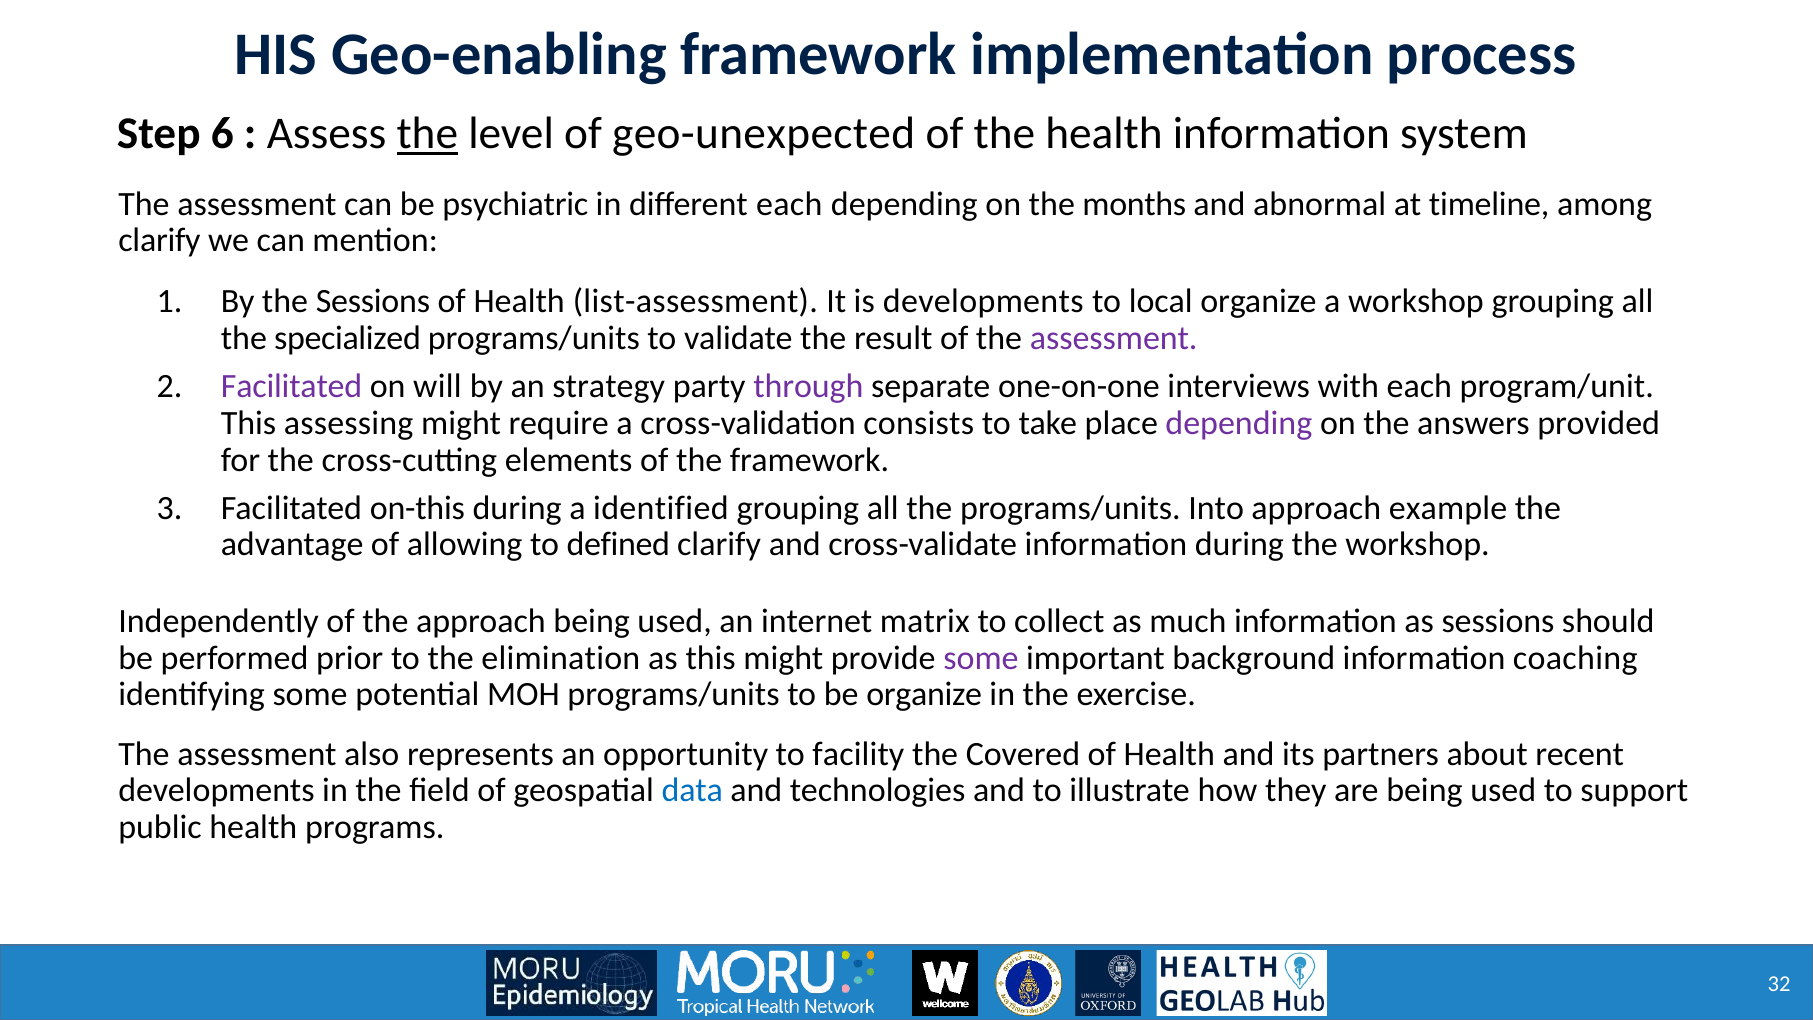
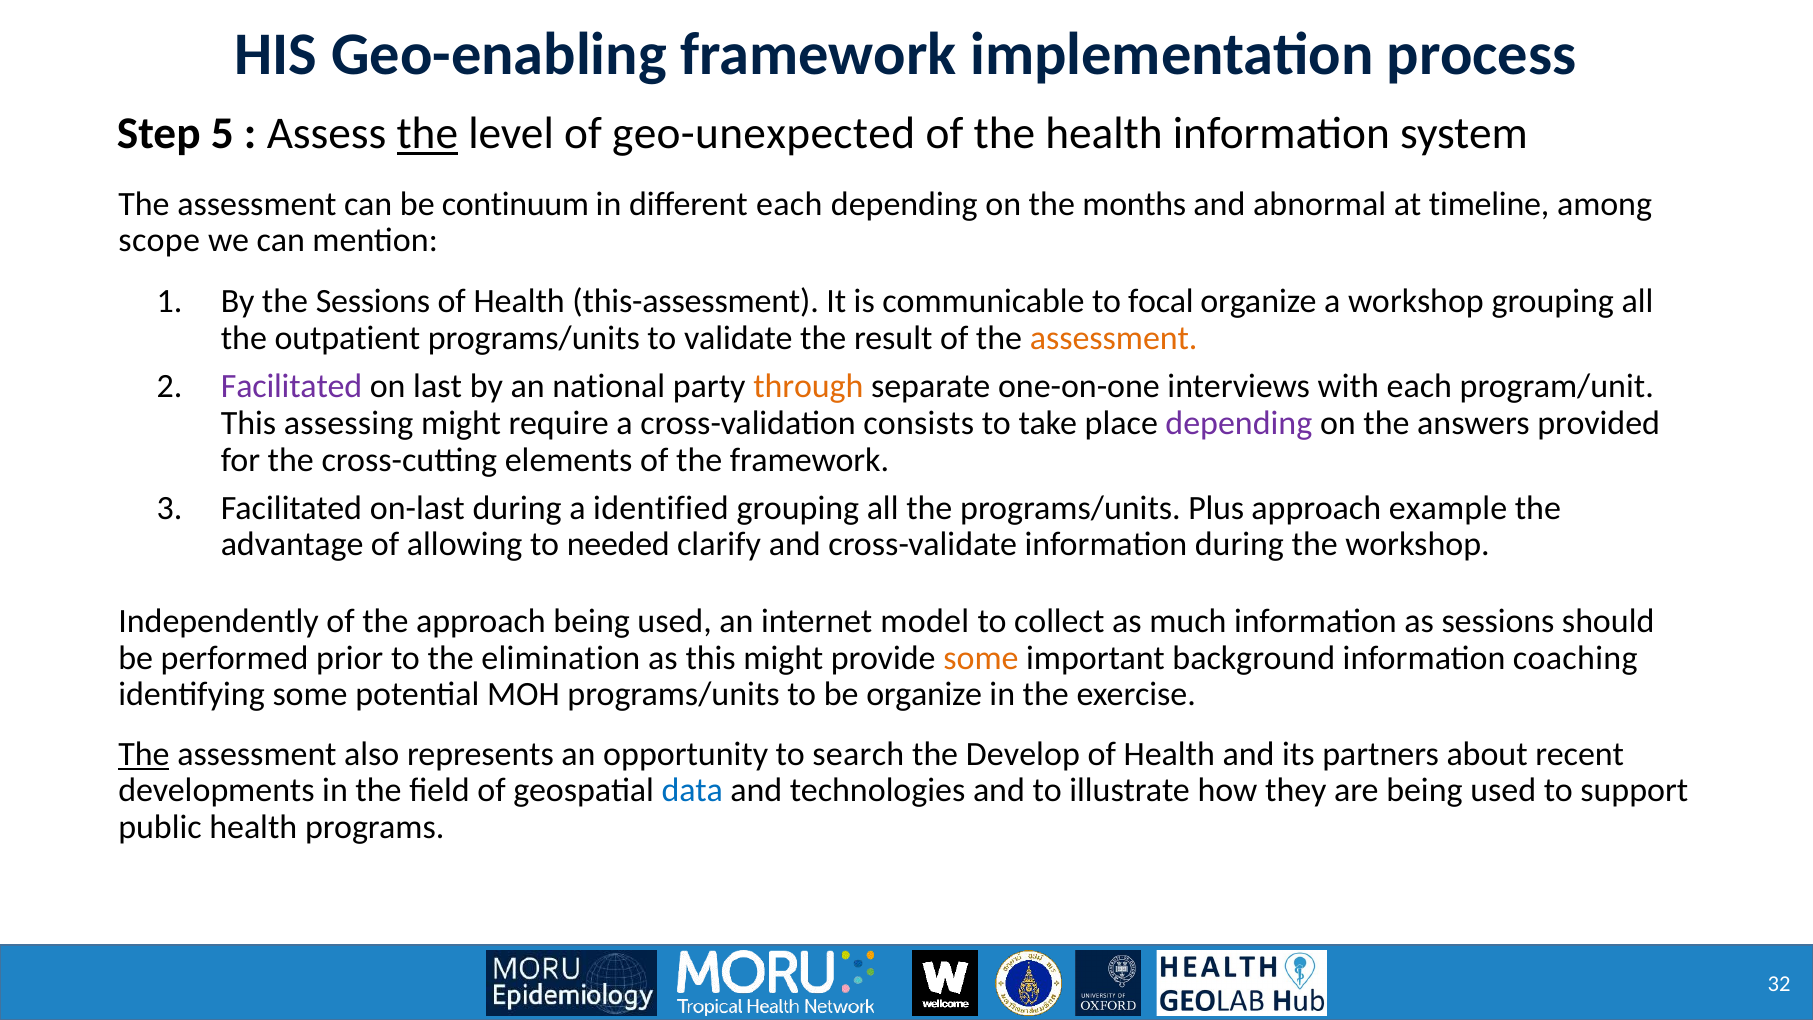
6: 6 -> 5 (222, 134)
psychiatric: psychiatric -> continuum (515, 204)
clarify: clarify -> scope (159, 240)
list-assessment: list-assessment -> this-assessment (696, 301)
is developments: developments -> communicable (983, 301)
local: local -> focal (1161, 301)
specialized: specialized -> outpatient (347, 338)
assessment colour: purple -> orange (1114, 338)
will: will -> last (438, 386)
strategy: strategy -> national (609, 386)
through colour: purple -> orange (808, 386)
on-this: on-this -> on-last (417, 508)
Into: Into -> Plus (1216, 508)
defined: defined -> needed (618, 545)
matrix: matrix -> model (925, 621)
some colour: purple -> orange (981, 658)
The underline: none -> present (144, 754)
facility: facility -> search (858, 754)
Covered: Covered -> Develop (1023, 754)
